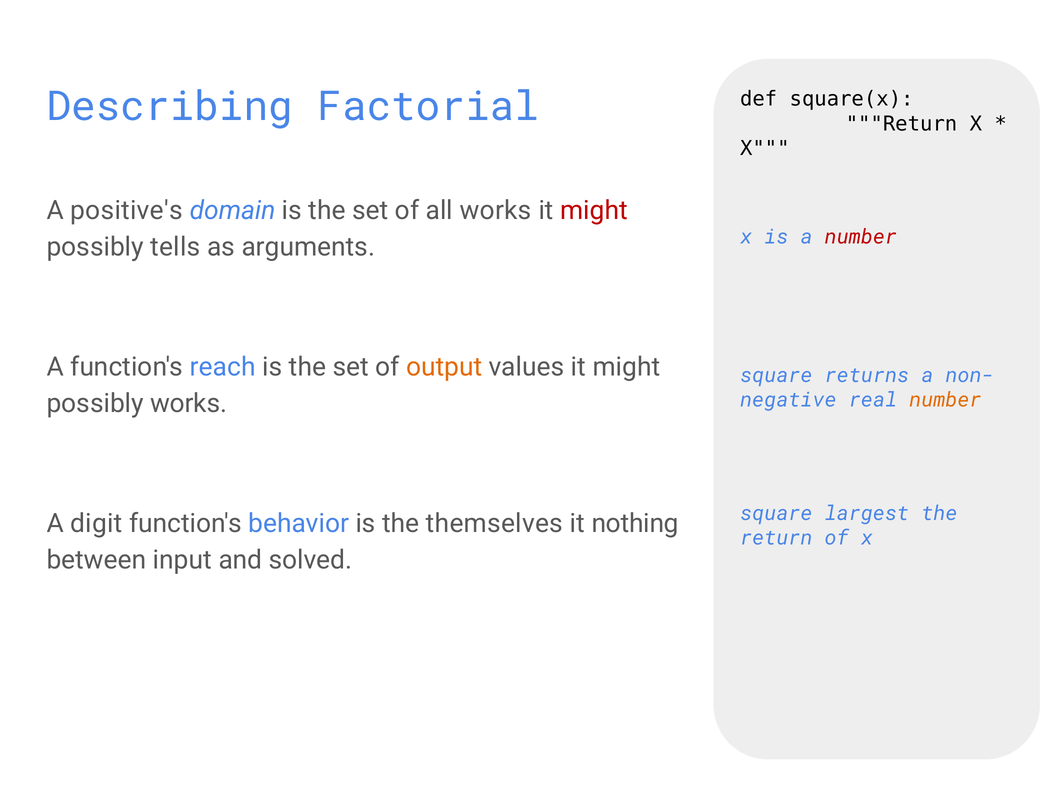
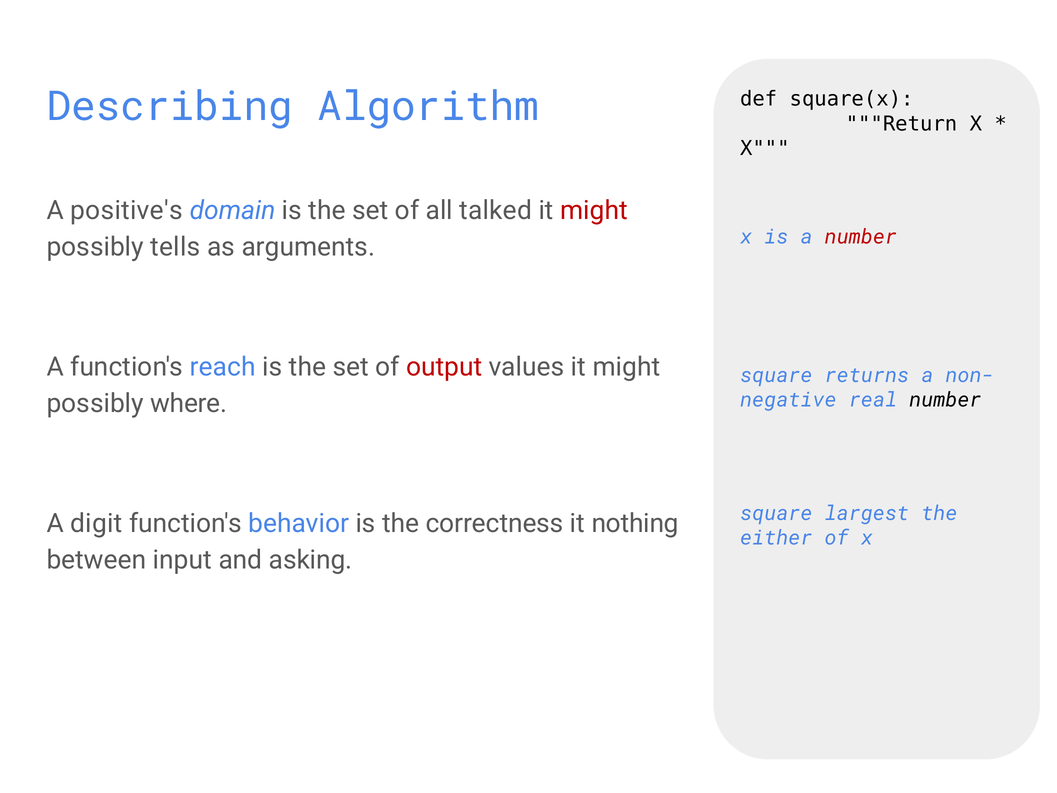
Factorial: Factorial -> Algorithm (428, 107)
all works: works -> talked (496, 211)
output colour: orange -> red (444, 367)
number colour: orange -> black (945, 400)
possibly works: works -> where (189, 403)
themselves: themselves -> correctness (495, 523)
return: return -> either (776, 538)
solved: solved -> asking (311, 560)
